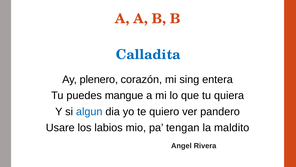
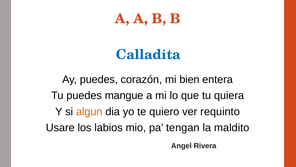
Ay plenero: plenero -> puedes (99, 79)
sing: sing -> bien (190, 79)
algun colour: blue -> orange (89, 111)
pandero: pandero -> requinto (220, 111)
